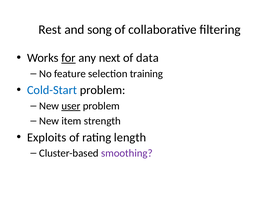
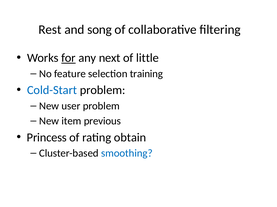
data: data -> little (147, 58)
user underline: present -> none (71, 106)
strength: strength -> previous (102, 121)
Exploits: Exploits -> Princess (47, 138)
length: length -> obtain (130, 138)
smoothing colour: purple -> blue (127, 154)
